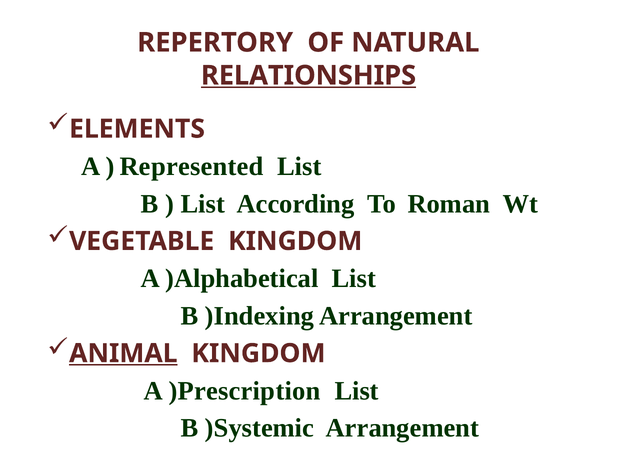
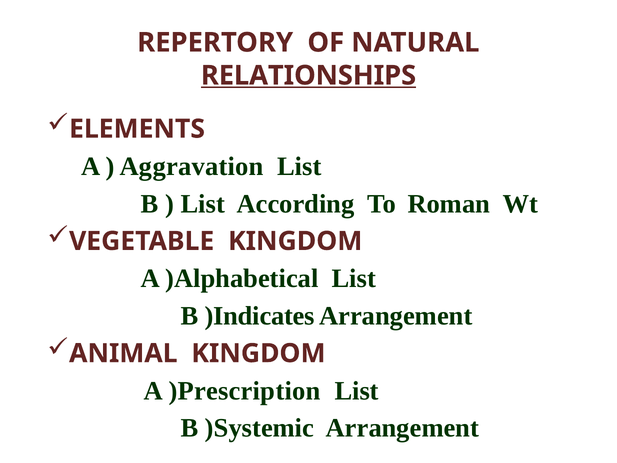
Represented: Represented -> Aggravation (192, 166)
)Indexing: )Indexing -> )Indicates (260, 316)
ANIMAL underline: present -> none (123, 353)
